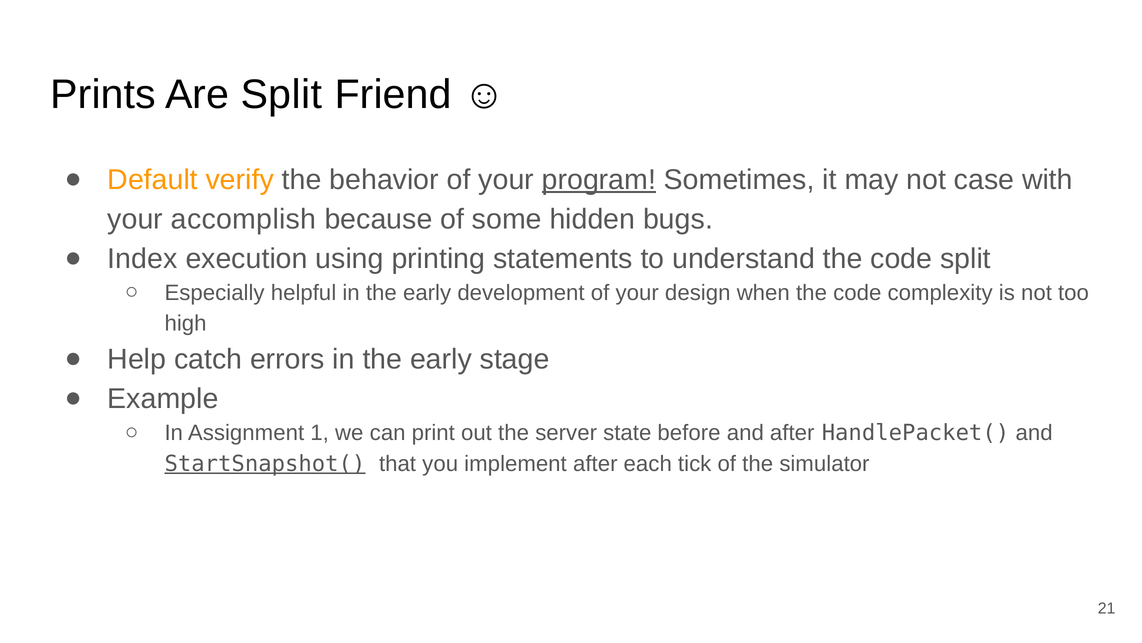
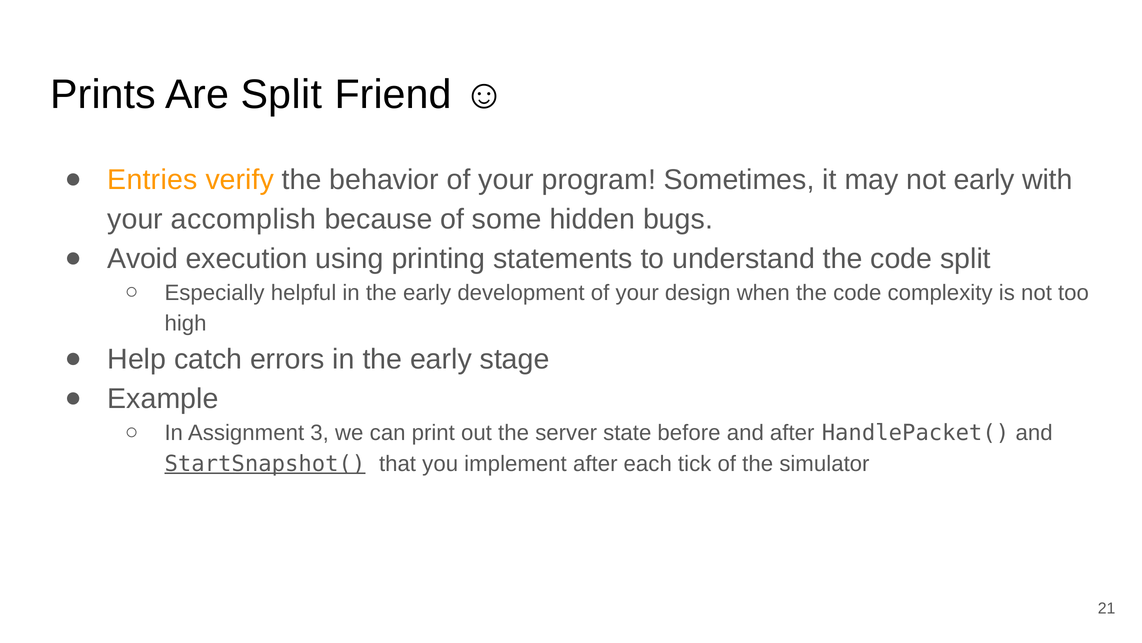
Default: Default -> Entries (153, 180)
program underline: present -> none (599, 180)
not case: case -> early (984, 180)
Index: Index -> Avoid (143, 258)
1: 1 -> 3 (320, 433)
